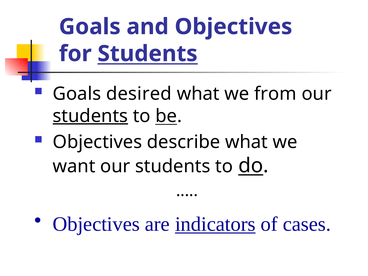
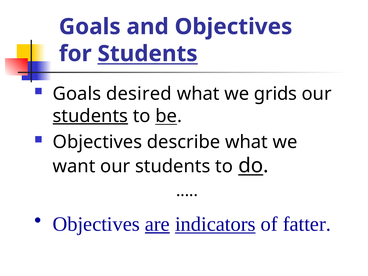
from: from -> grids (276, 94)
are underline: none -> present (157, 224)
cases: cases -> fatter (307, 224)
